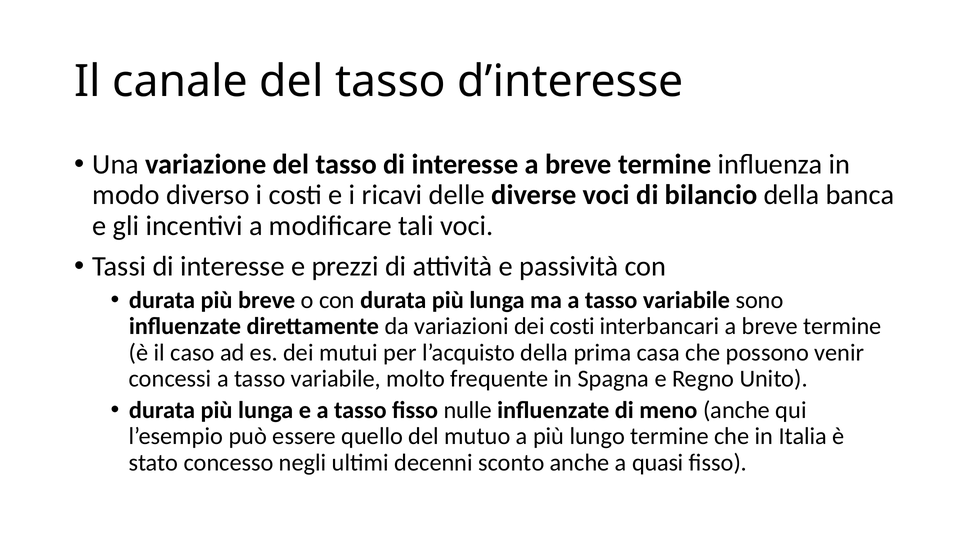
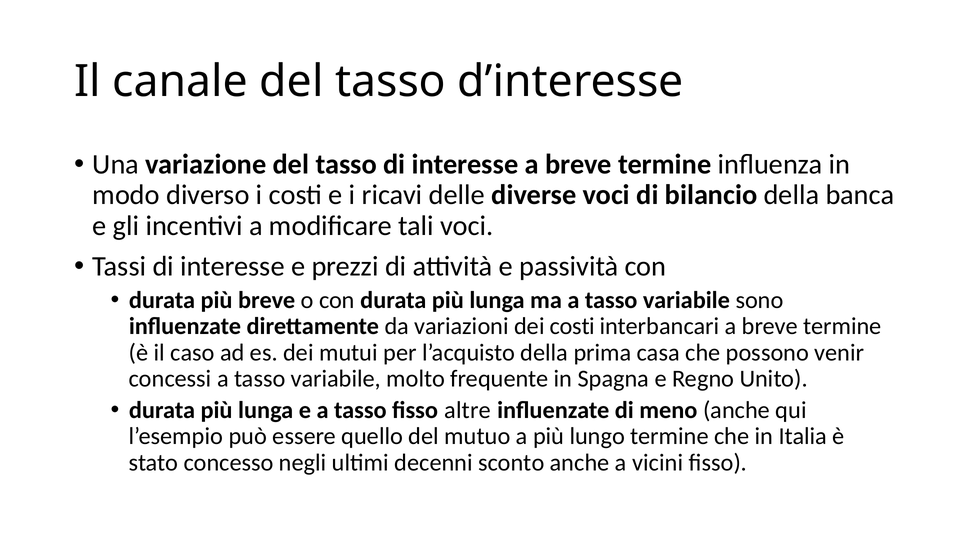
nulle: nulle -> altre (468, 410)
quasi: quasi -> vicini (658, 463)
